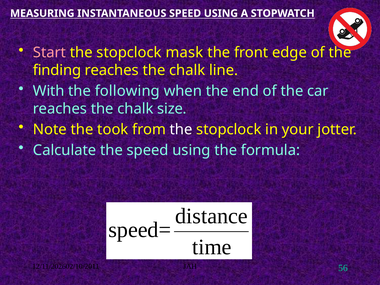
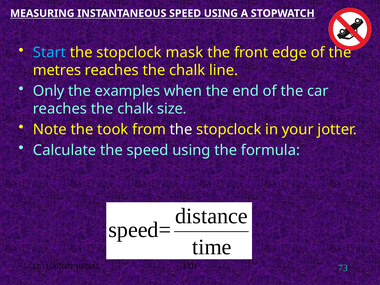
Start colour: pink -> light blue (50, 53)
finding: finding -> metres (57, 70)
With: With -> Only (49, 91)
following: following -> examples (127, 91)
56: 56 -> 73 (343, 268)
